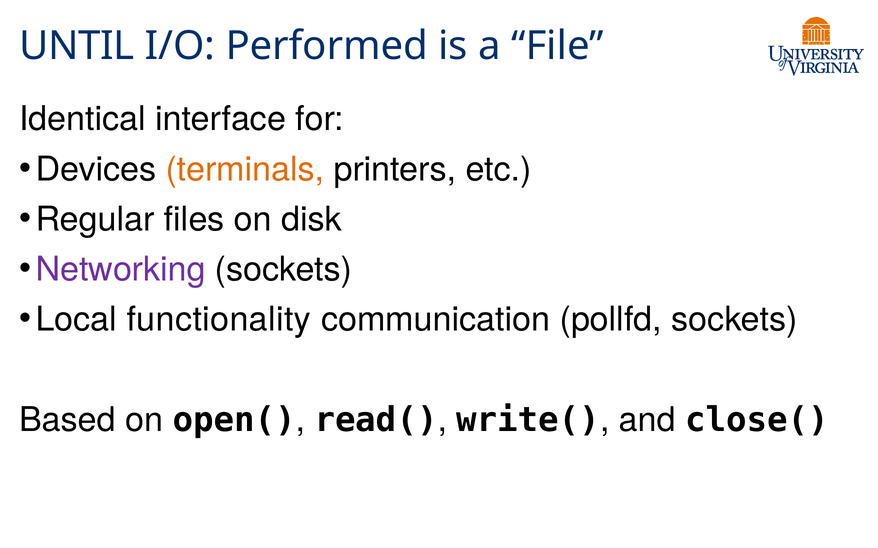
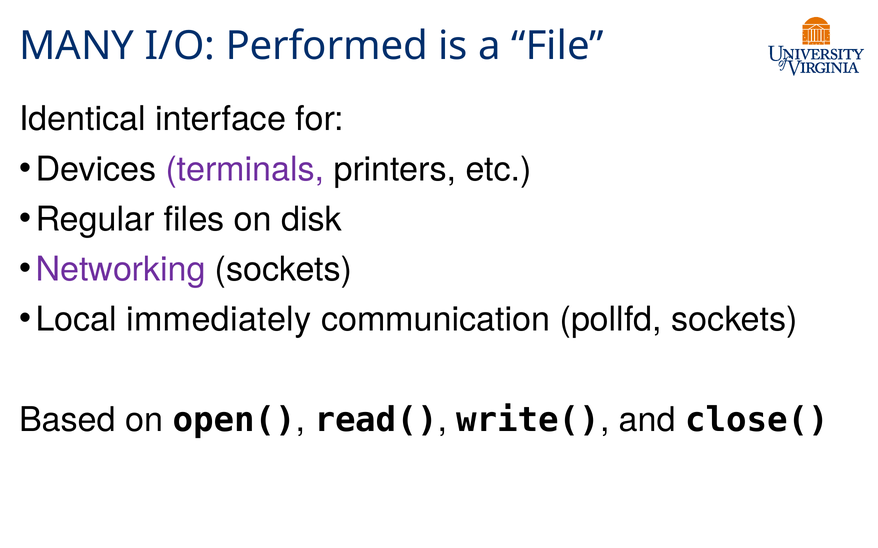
UNTIL: UNTIL -> MANY (77, 46)
terminals colour: orange -> purple (245, 170)
functionality: functionality -> immediately (219, 320)
